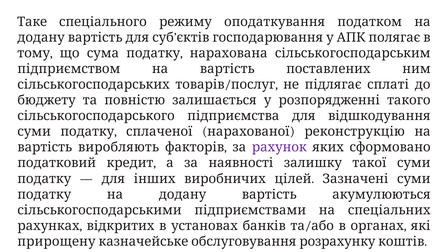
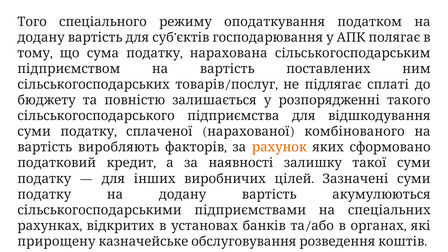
Таке: Таке -> Того (32, 22)
реконструкцію: реконструкцію -> комбінованого (355, 132)
рахунок colour: purple -> orange (279, 147)
розрахунку: розрахунку -> розведення (337, 241)
